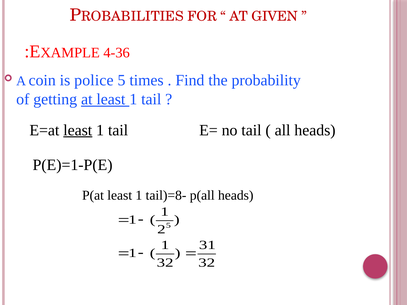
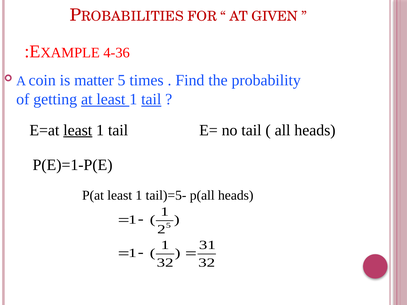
police: police -> matter (94, 80)
tail underline: none -> present (151, 99)
tail)=8-: tail)=8- -> tail)=5- (166, 195)
